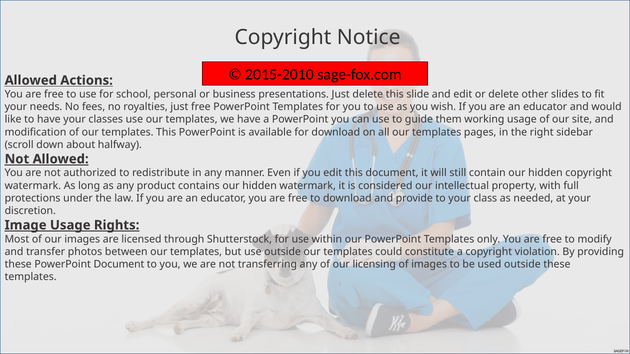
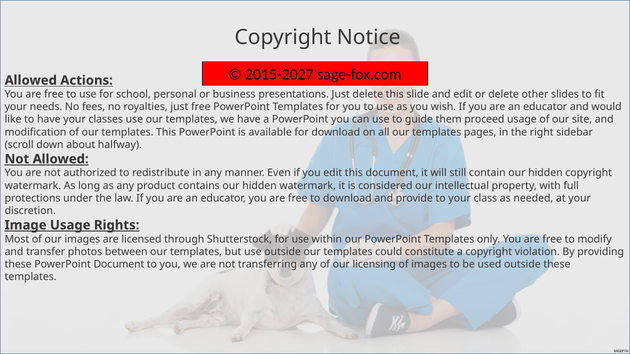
2015-2010: 2015-2010 -> 2015-2027 (279, 75)
working: working -> proceed (484, 120)
